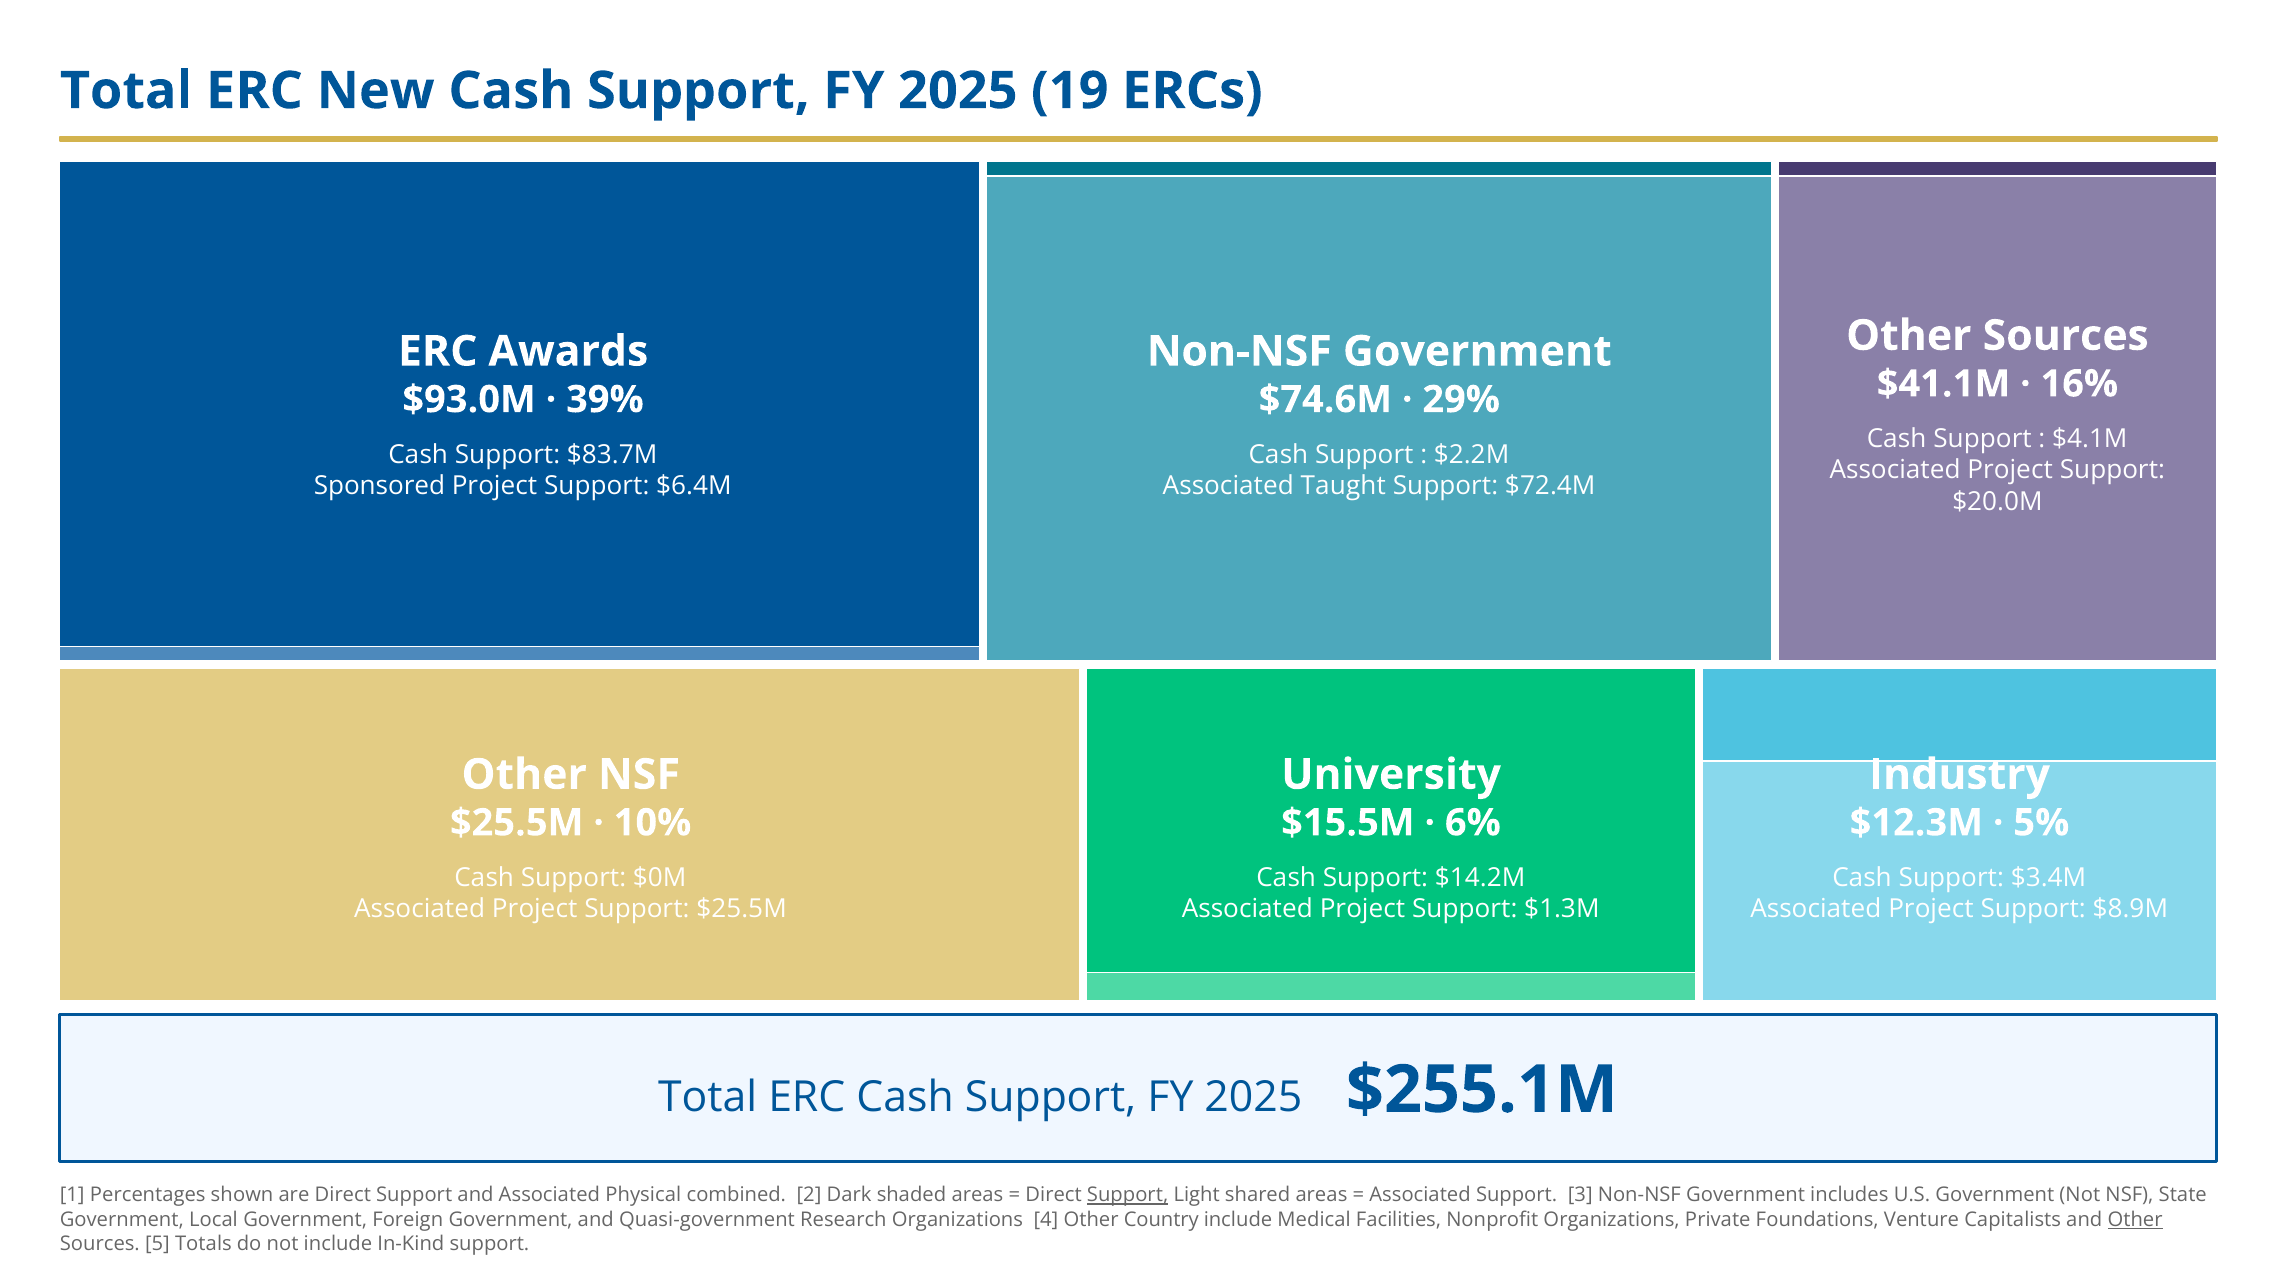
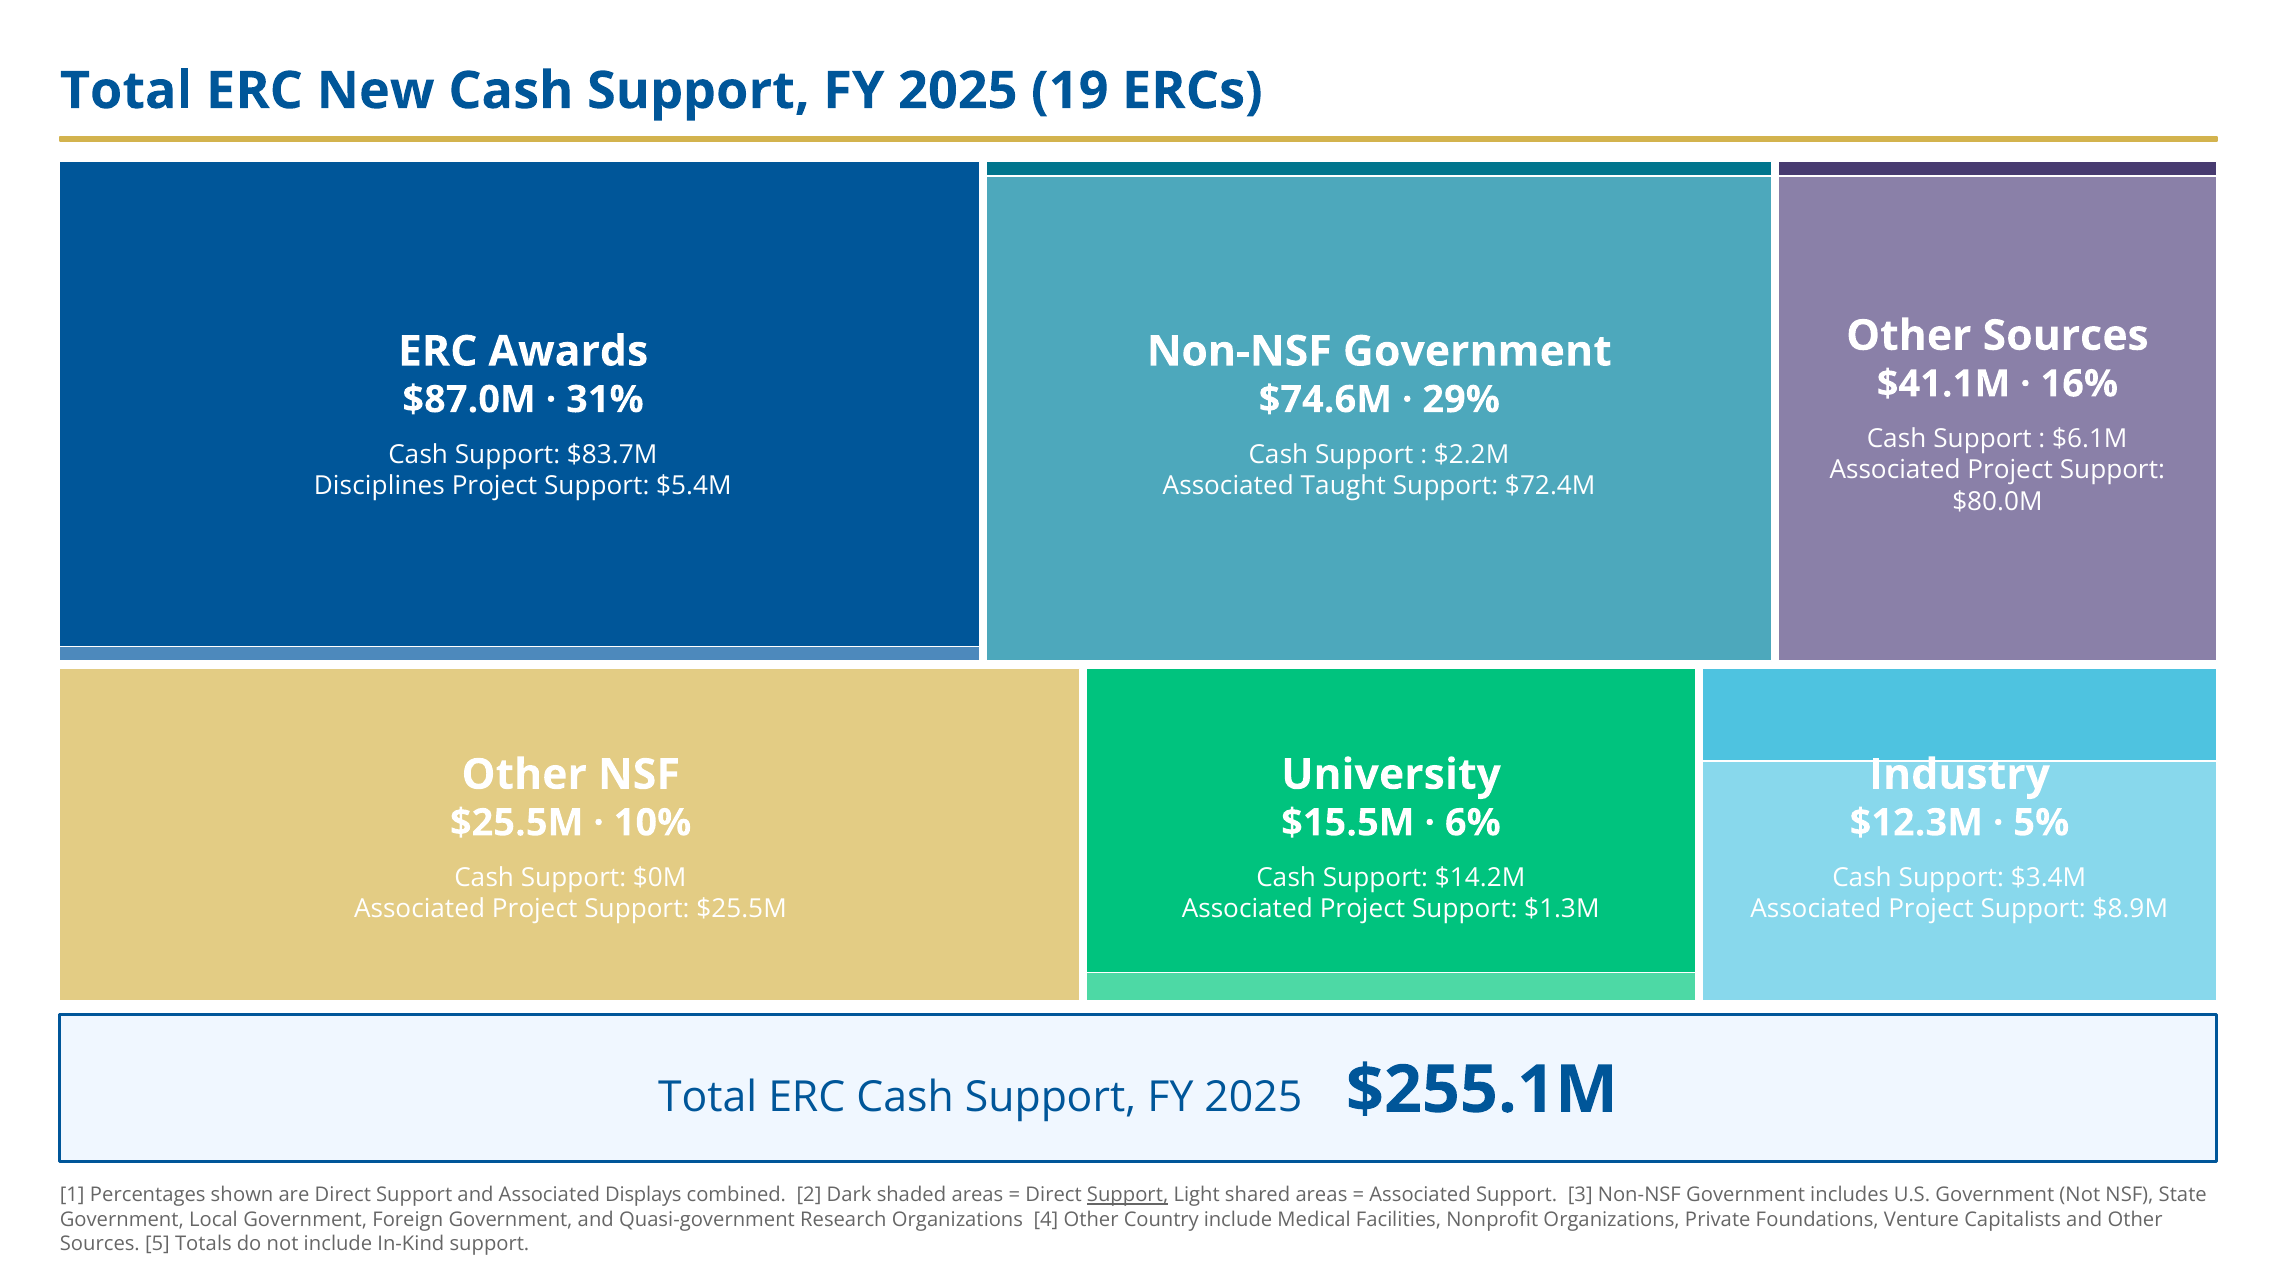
$93.0M: $93.0M -> $87.0M (469, 400)
39%: 39% -> 31% (605, 400)
$4.1M: $4.1M -> $6.1M (2090, 439)
Sponsored: Sponsored -> Disciplines (379, 486)
$6.4M: $6.4M -> $5.4M (694, 486)
$20.0M: $20.0M -> $80.0M (1997, 502)
Physical: Physical -> Displays (643, 1195)
Other underline: present -> none (2135, 1220)
